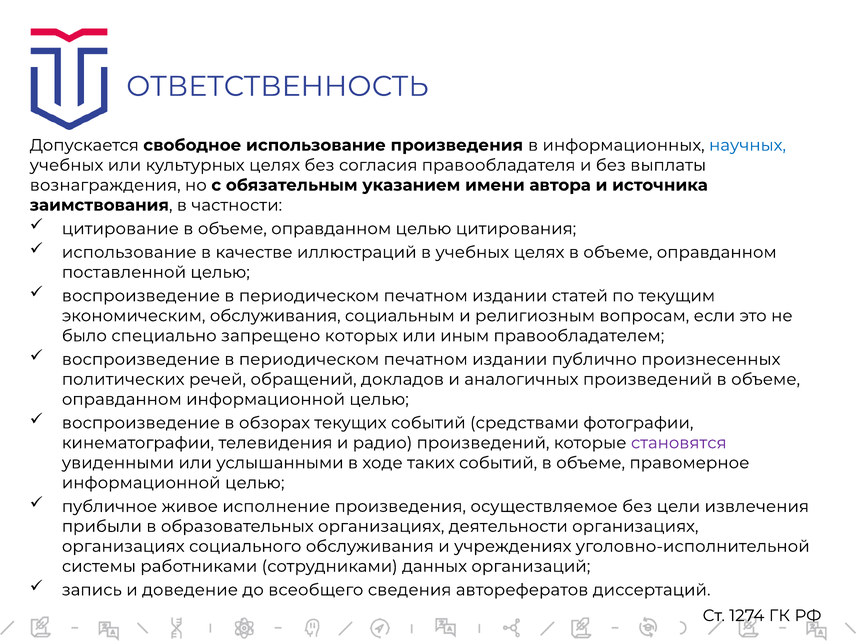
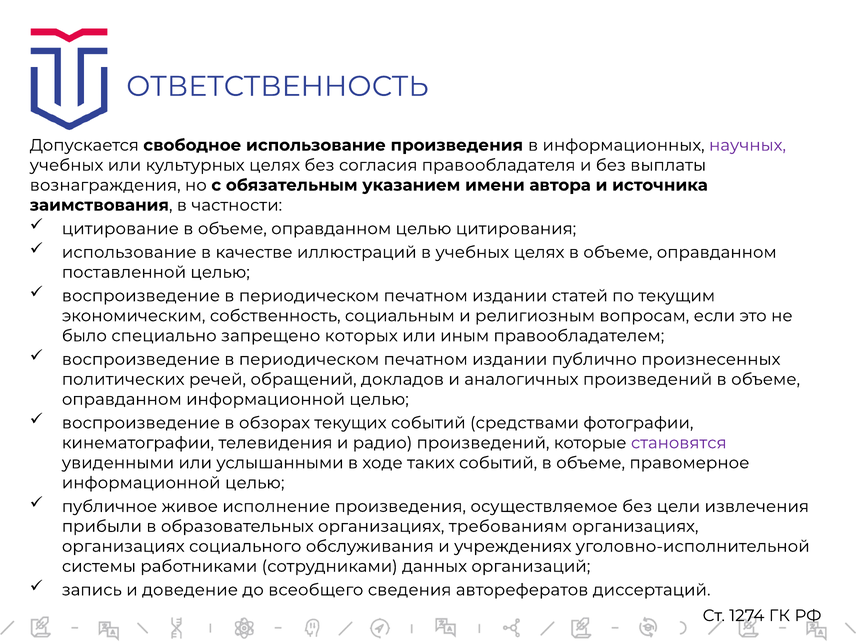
научных colour: blue -> purple (748, 145)
экономическим обслуживания: обслуживания -> собственность (275, 316)
деятельности: деятельности -> требованиям (508, 526)
